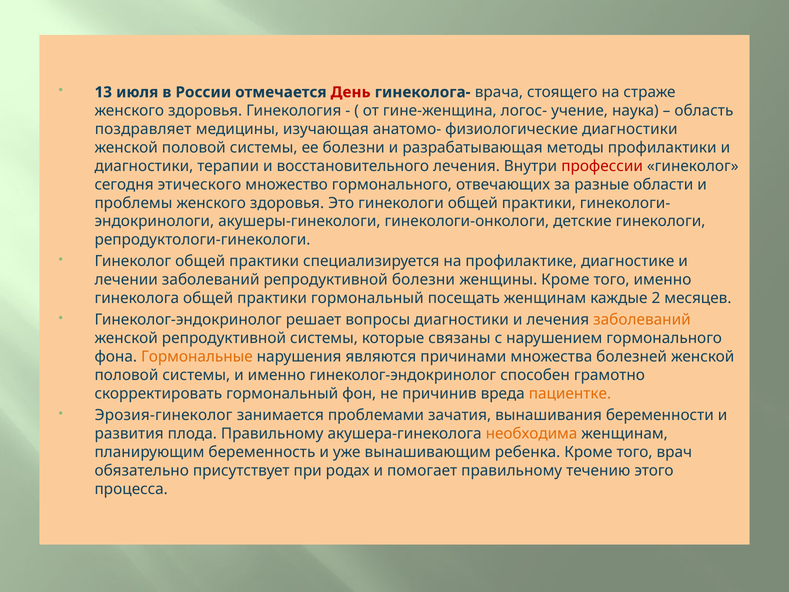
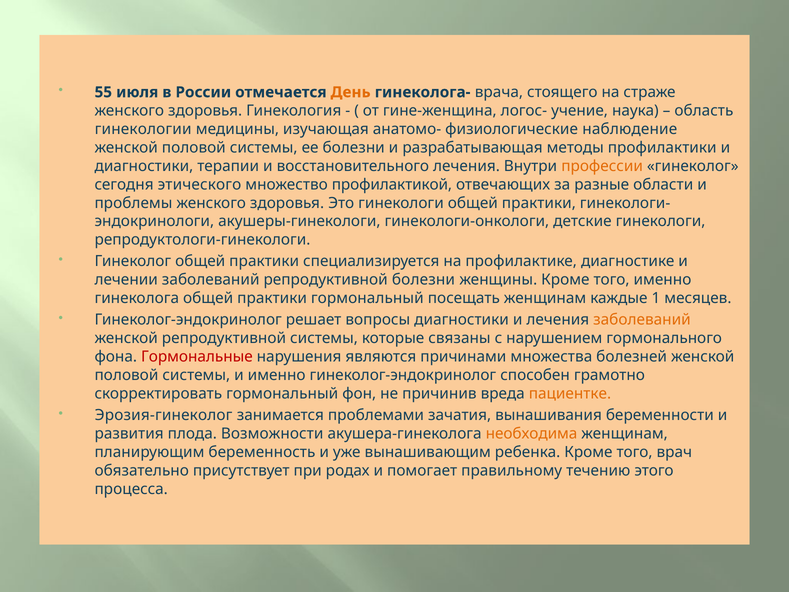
13: 13 -> 55 (103, 92)
День colour: red -> orange (351, 92)
поздравляет: поздравляет -> гинекологии (143, 129)
физиологические диагностики: диагностики -> наблюдение (630, 129)
профессии colour: red -> orange (602, 166)
множество гормонального: гормонального -> профилактикой (392, 184)
2: 2 -> 1 (656, 298)
Гормональные colour: orange -> red (197, 357)
плода Правильному: Правильному -> Возможности (272, 434)
